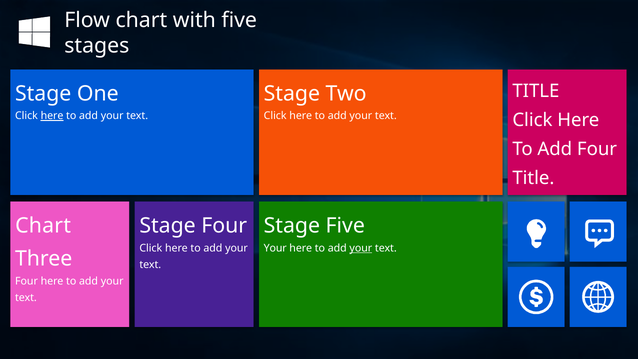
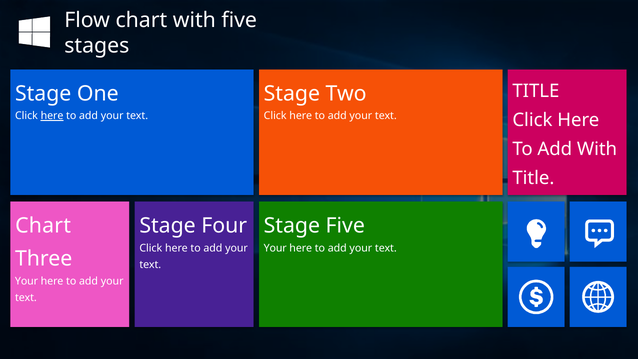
Add Four: Four -> With (597, 149)
your underline: present -> none (361, 248)
Four: Four -> Your (27, 281)
